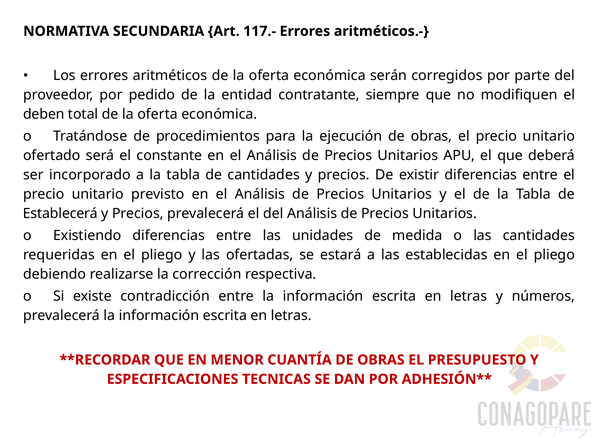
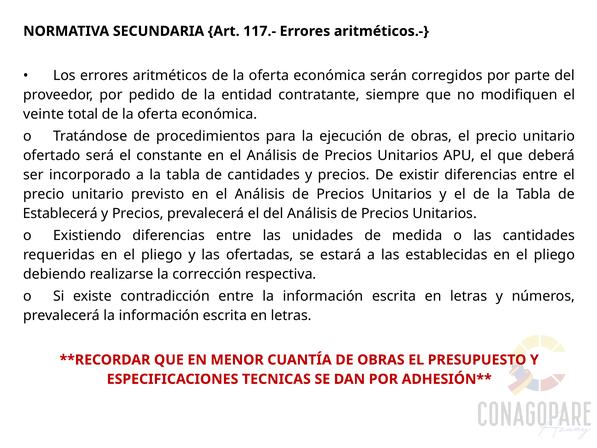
deben: deben -> veinte (44, 114)
